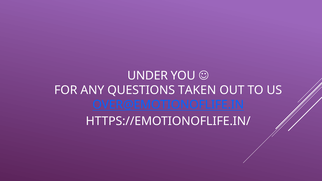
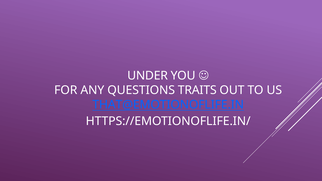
TAKEN: TAKEN -> TRAITS (197, 90)
OVER@EMOTIONOFLIFE.IN: OVER@EMOTIONOFLIFE.IN -> THAT@EMOTIONOFLIFE.IN (168, 105)
